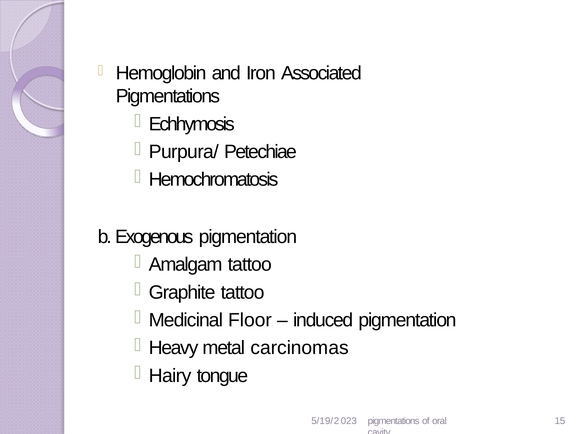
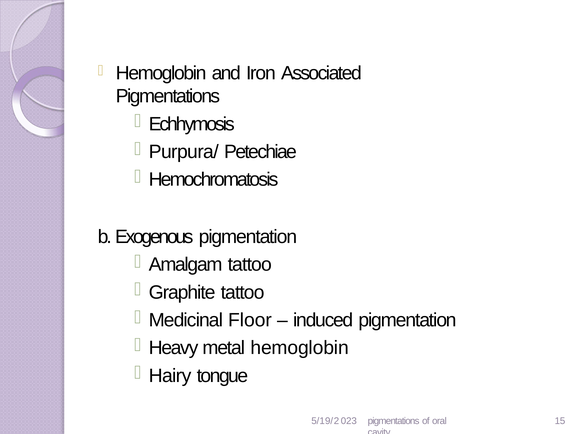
metal carcinomas: carcinomas -> hemoglobin (300, 348)
